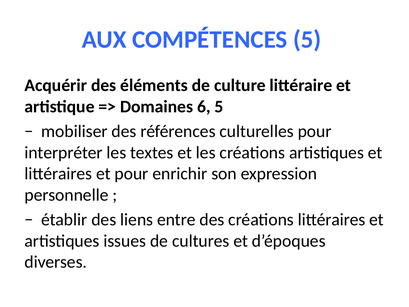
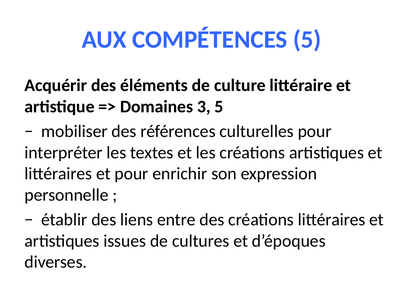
6: 6 -> 3 (204, 107)
